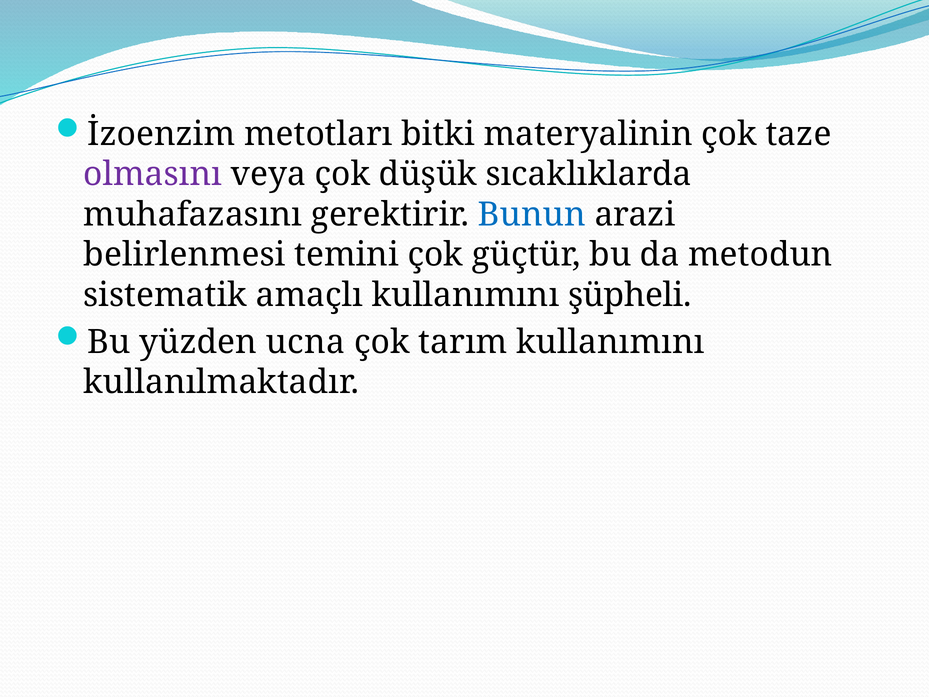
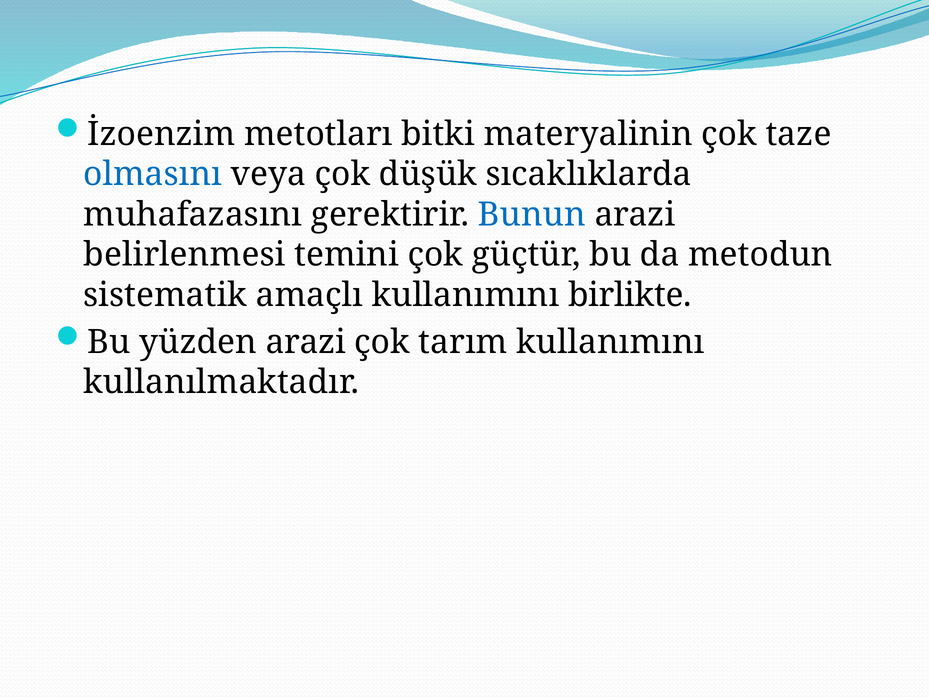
olmasını colour: purple -> blue (153, 174)
şüpheli: şüpheli -> birlikte (630, 295)
yüzden ucna: ucna -> arazi (306, 342)
